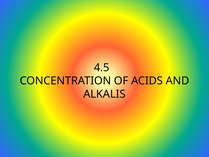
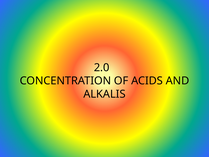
4.5: 4.5 -> 2.0 (102, 67)
